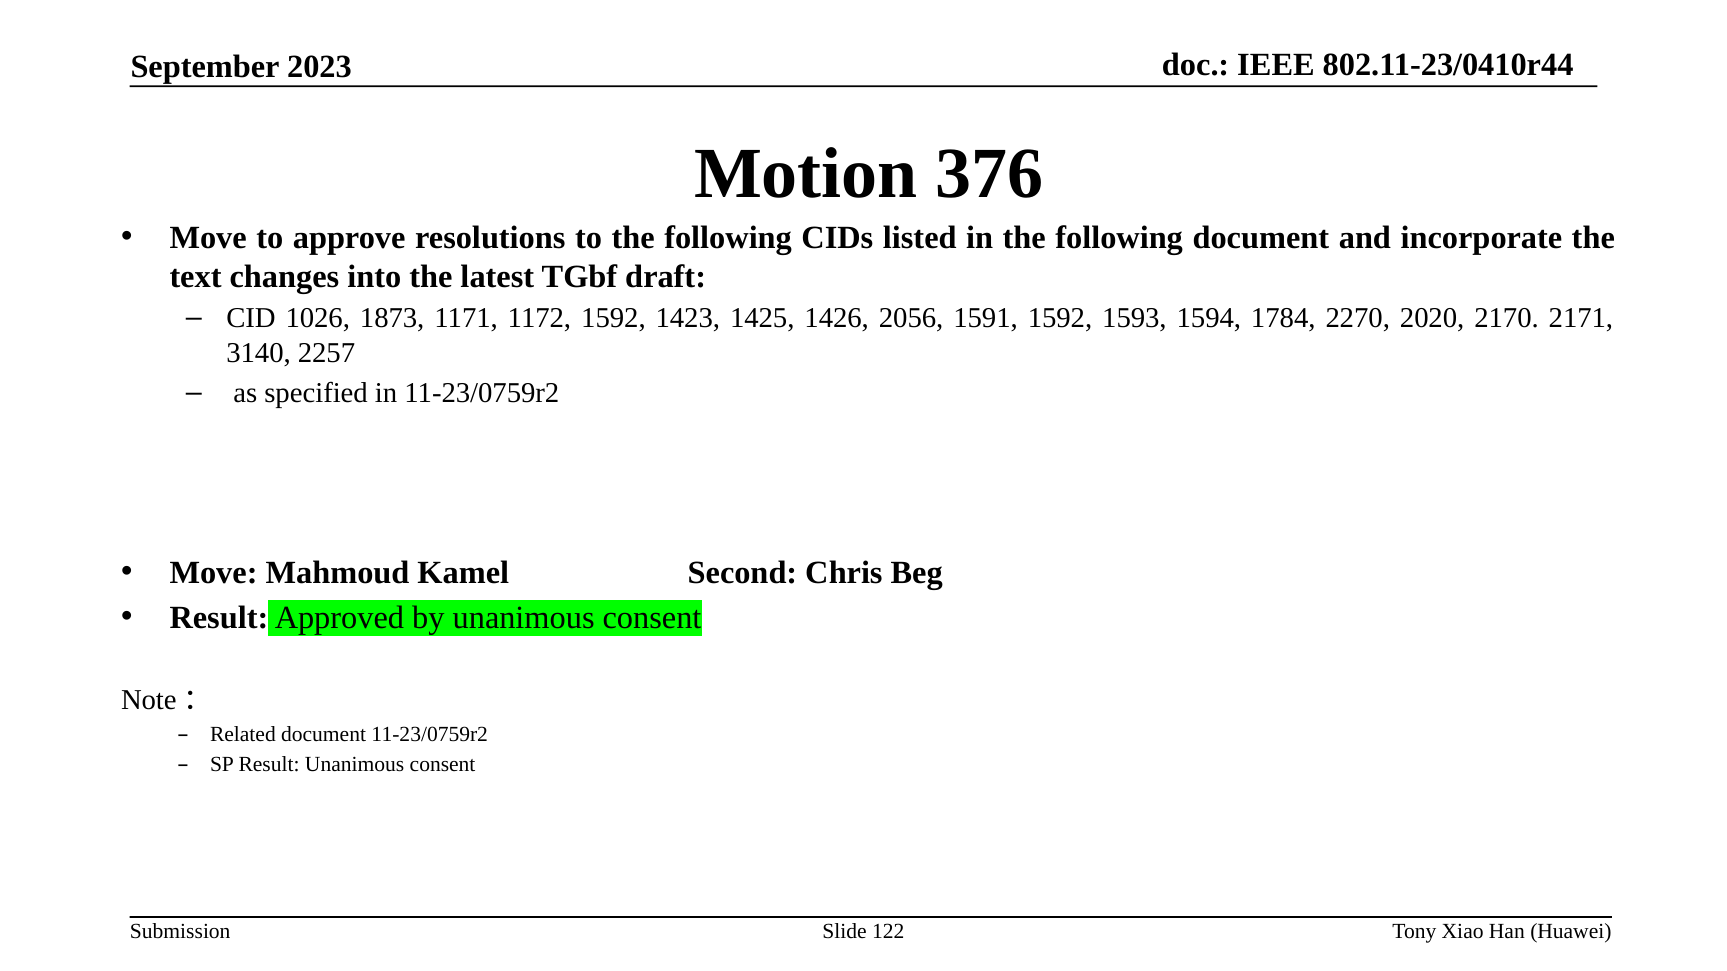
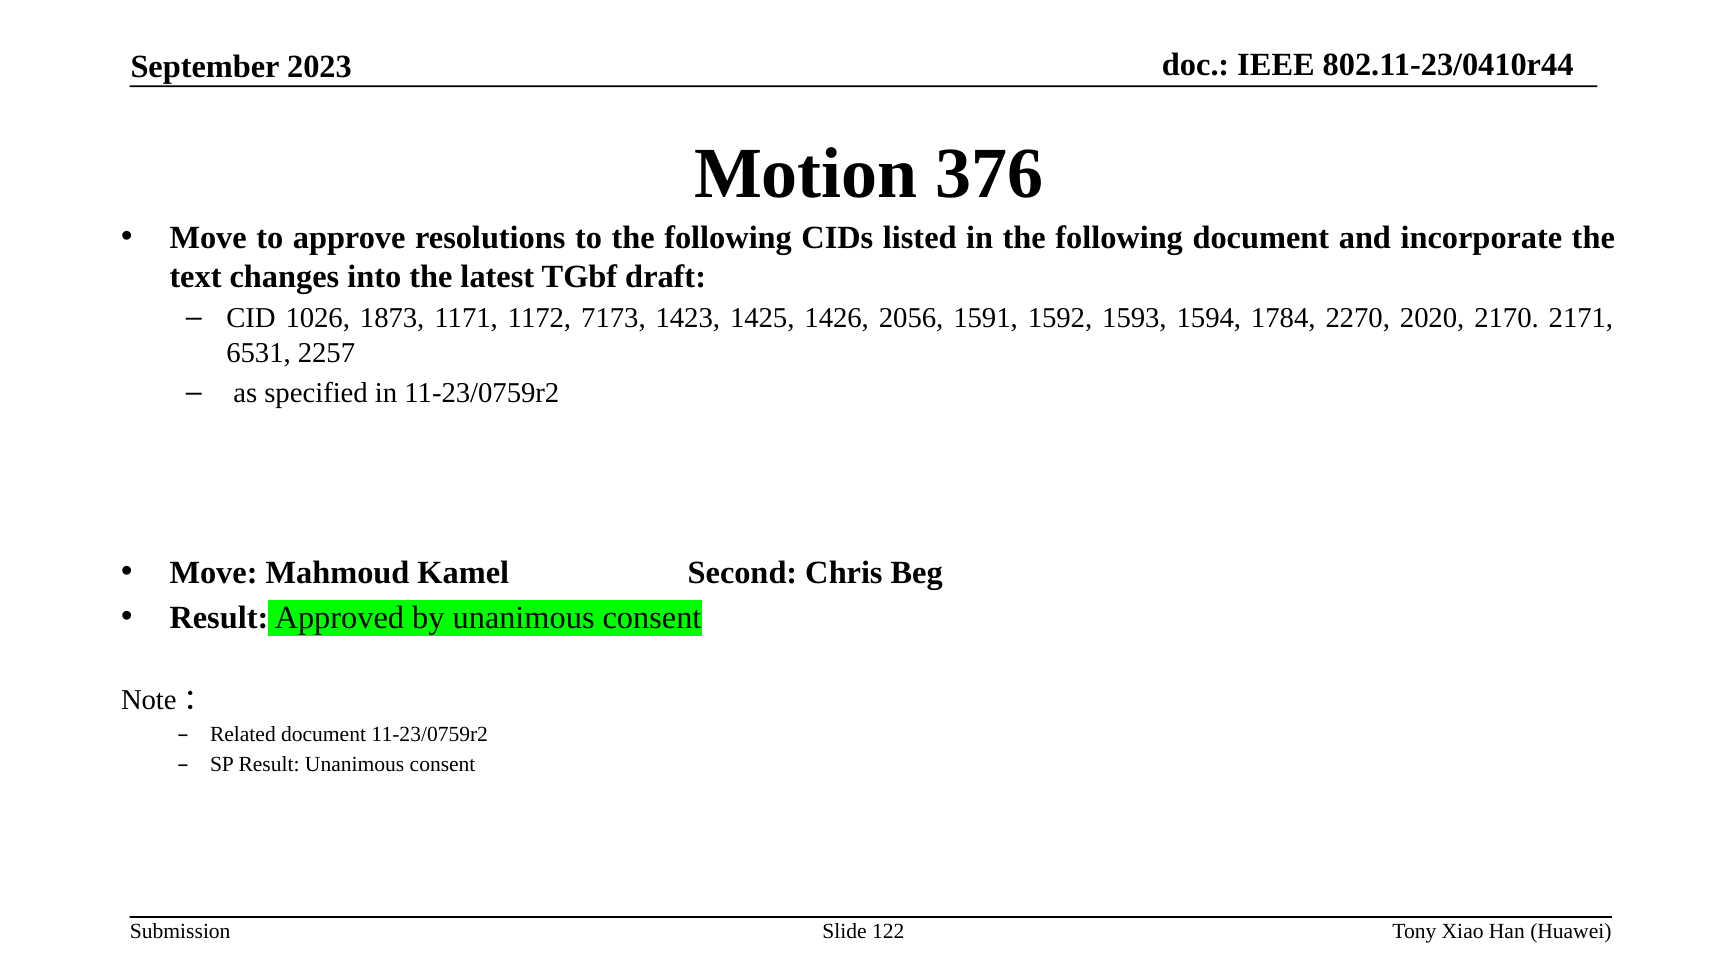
1172 1592: 1592 -> 7173 (613, 319)
3140: 3140 -> 6531 (259, 353)
